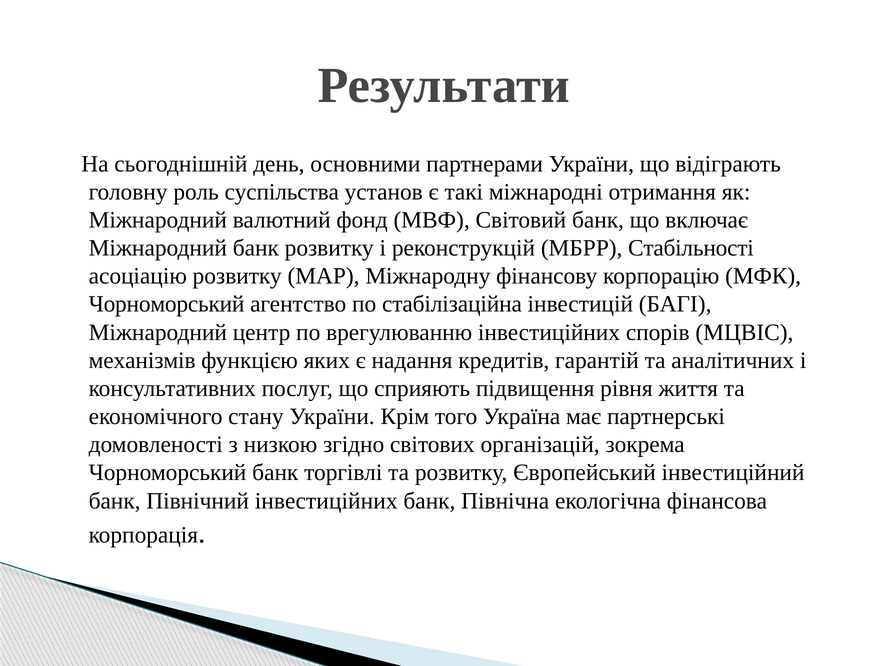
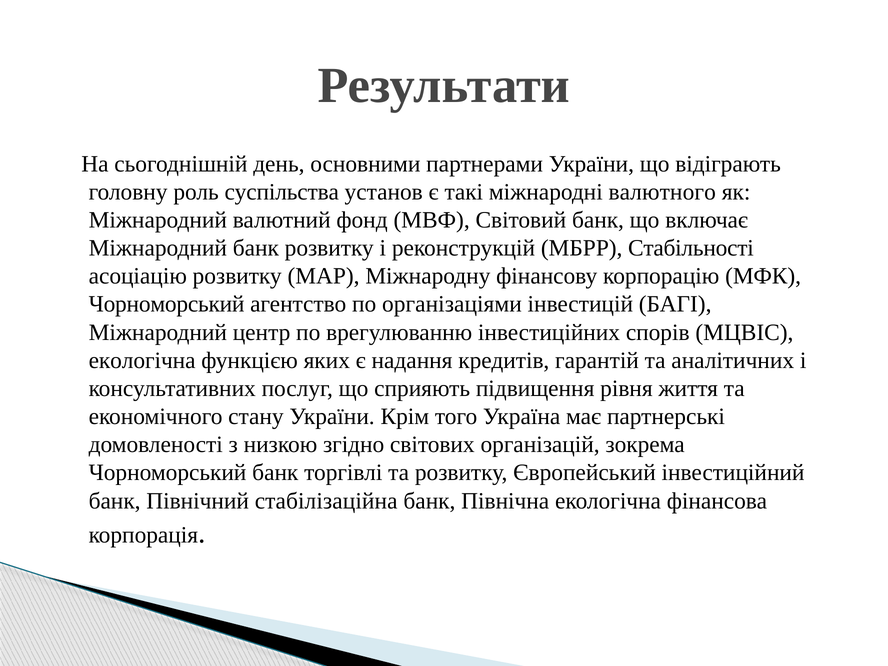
отримання: отримання -> валютного (662, 192)
стабілізаційна: стабілізаційна -> організаціями (452, 304)
механізмів: механізмів -> екологічна (142, 360)
Північний інвестиційних: інвестиційних -> стабілізаційна (326, 501)
